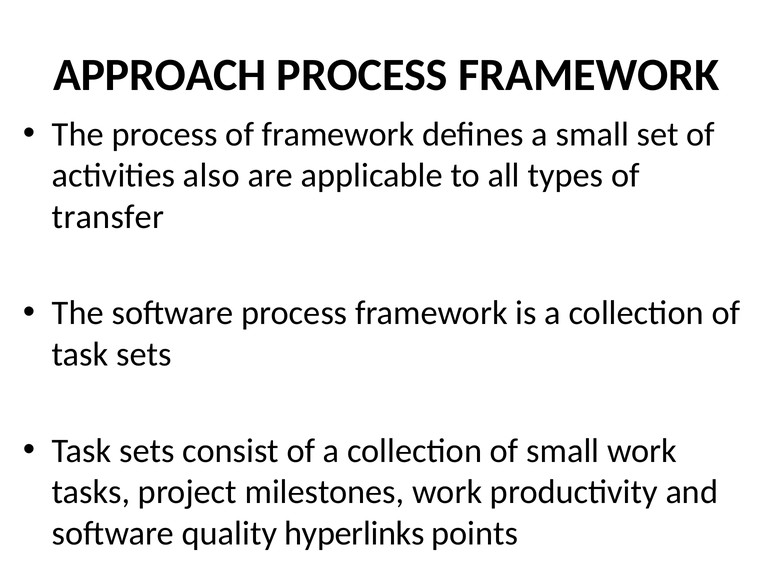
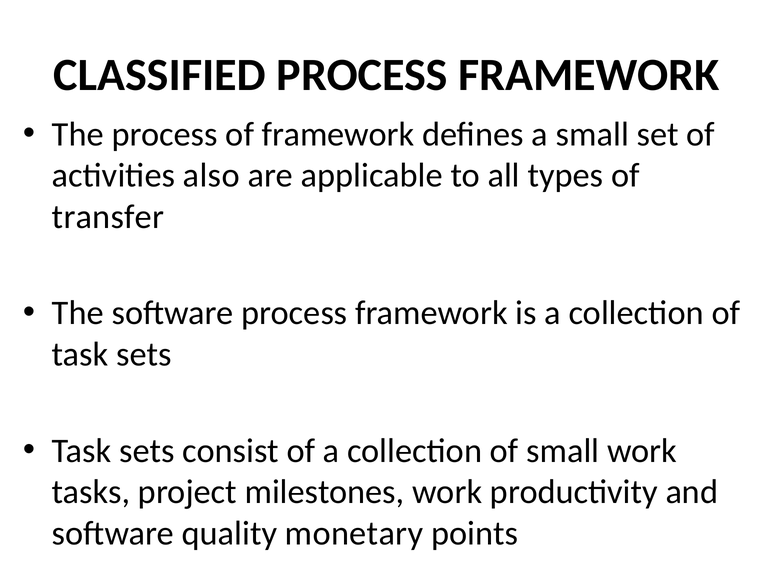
APPROACH: APPROACH -> CLASSIFIED (160, 75)
hyperlinks: hyperlinks -> monetary (354, 533)
